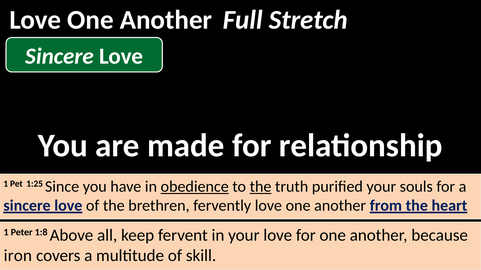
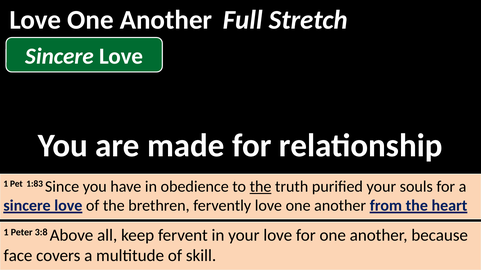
1:25: 1:25 -> 1:83 (35, 184)
obedience underline: present -> none (195, 187)
1:8: 1:8 -> 3:8 (41, 233)
iron: iron -> face (18, 256)
